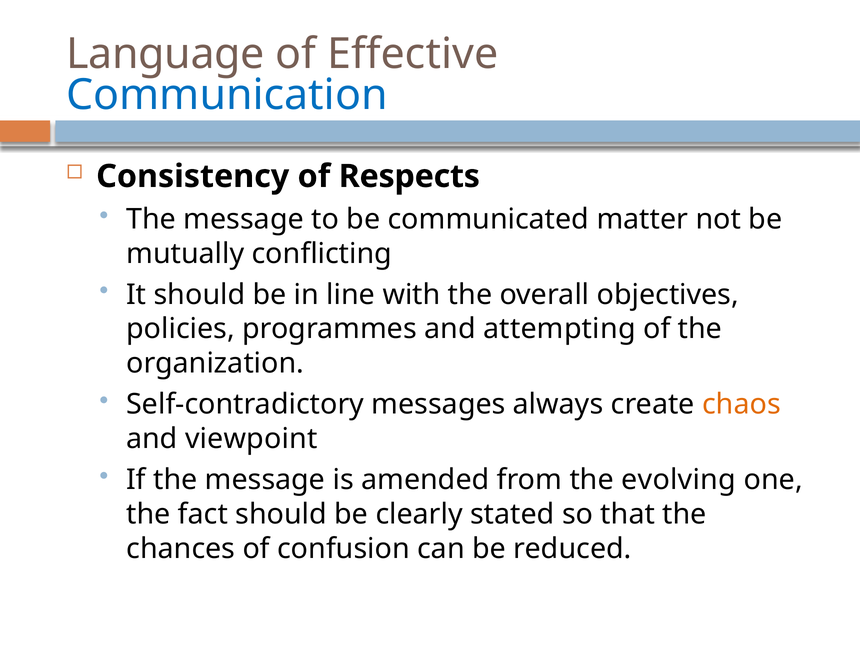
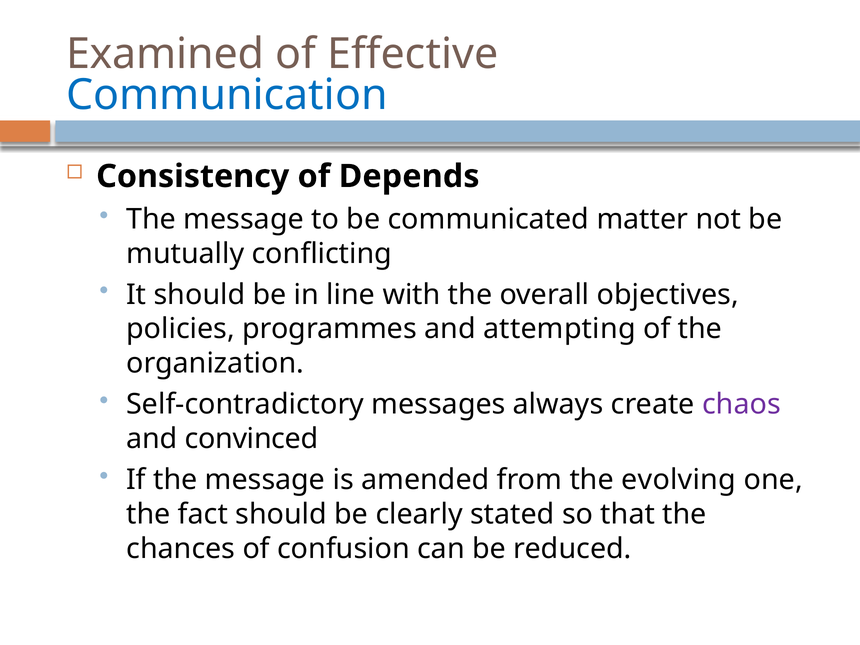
Language: Language -> Examined (165, 54)
Respects: Respects -> Depends (409, 176)
chaos colour: orange -> purple (741, 404)
viewpoint: viewpoint -> convinced (252, 439)
